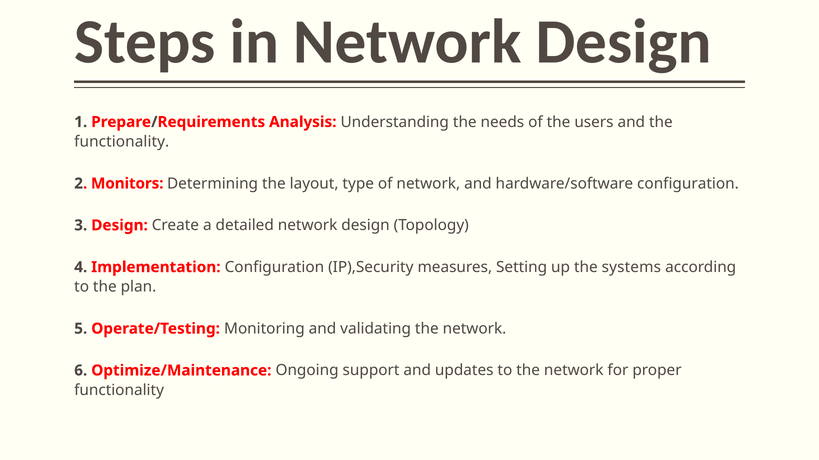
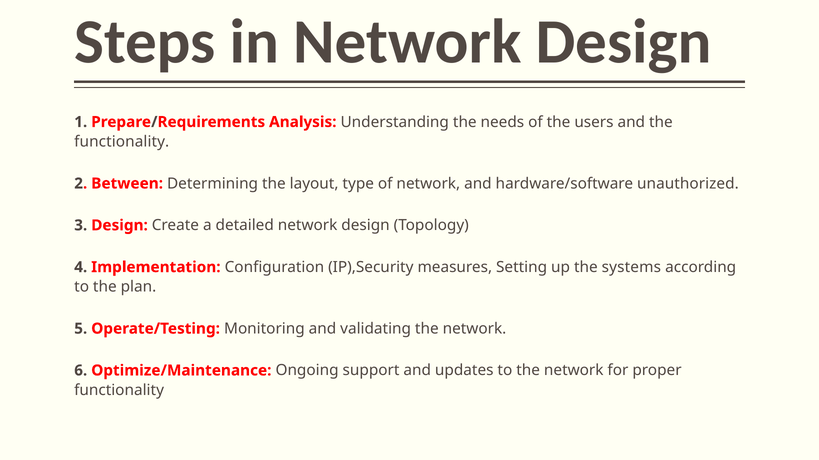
Monitors: Monitors -> Between (127, 184)
hardware/software configuration: configuration -> unauthorized (688, 184)
